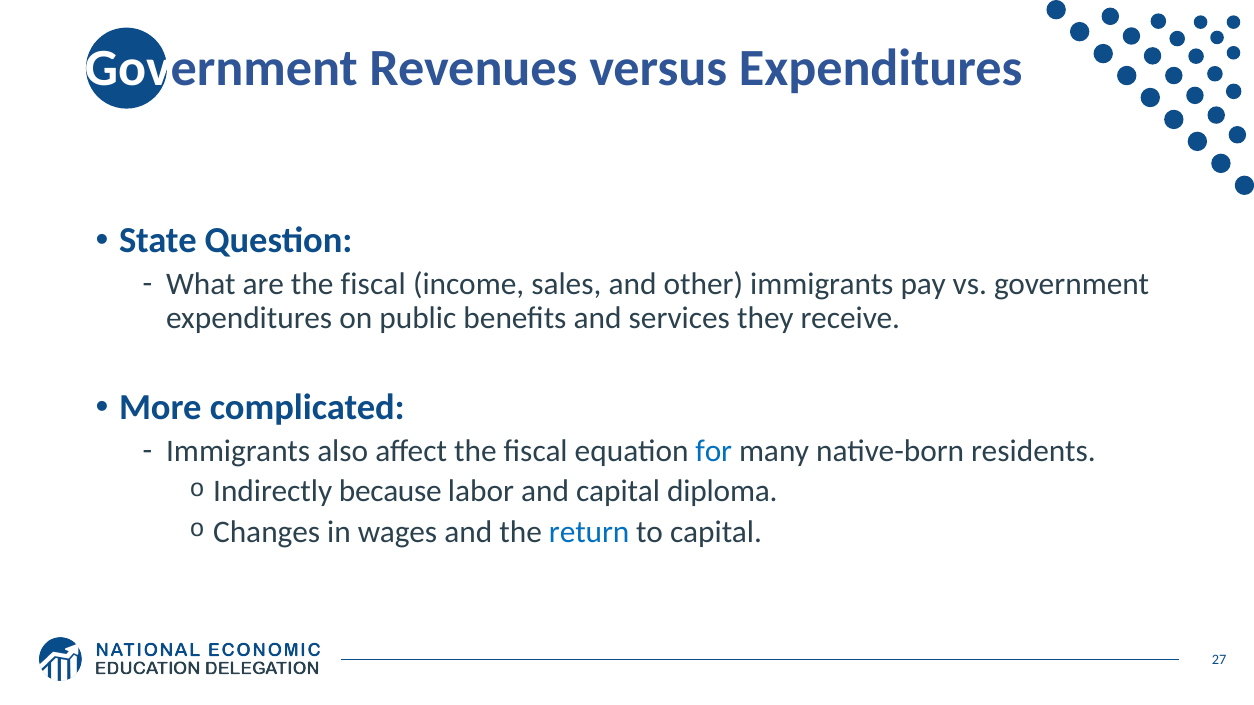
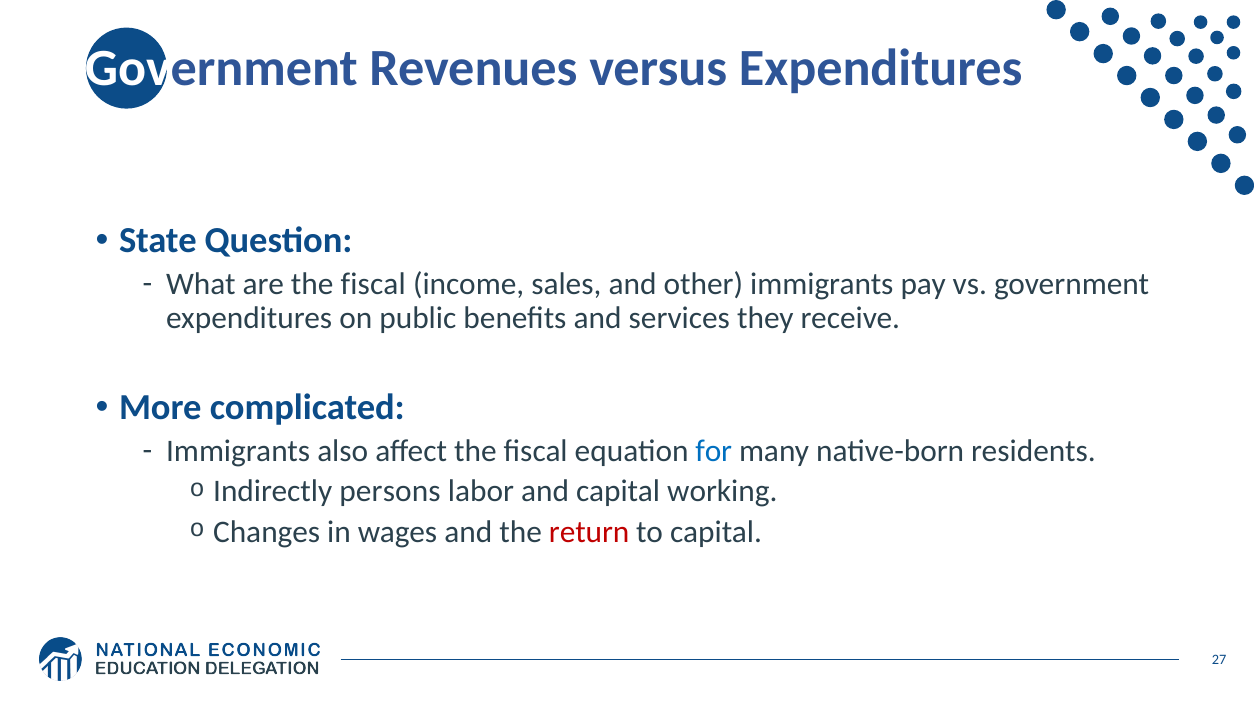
because: because -> persons (390, 492)
diploma: diploma -> working (722, 492)
return colour: blue -> red (589, 532)
